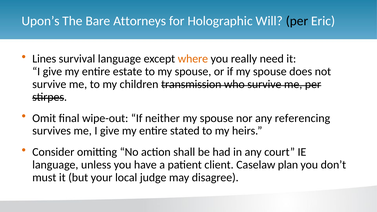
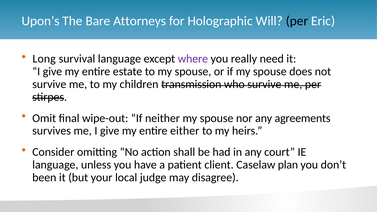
Lines: Lines -> Long (44, 59)
where colour: orange -> purple (193, 59)
referencing: referencing -> agreements (303, 118)
stated: stated -> either (185, 131)
must: must -> been (44, 178)
